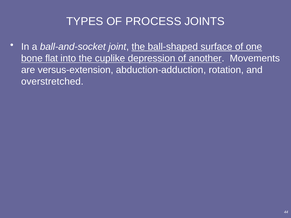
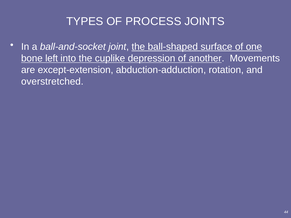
flat: flat -> left (52, 58)
versus-extension: versus-extension -> except-extension (76, 70)
